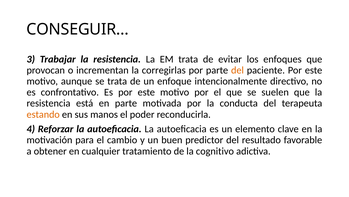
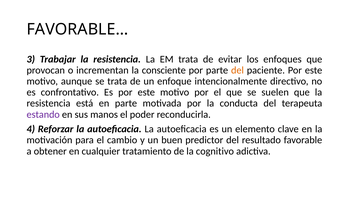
CONSEGUIR…: CONSEGUIR… -> FAVORABLE… (77, 29)
corregirlas: corregirlas -> consciente (164, 70)
estando colour: orange -> purple (43, 114)
